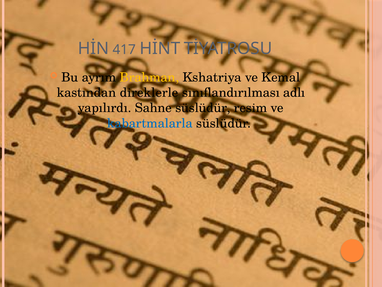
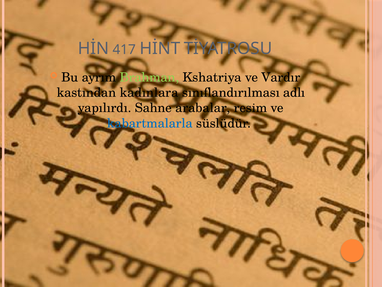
Brahman colour: yellow -> light green (149, 77)
Kemal: Kemal -> Vardır (281, 77)
direklerle: direklerle -> kadınlara (149, 93)
Sahne süslüdür: süslüdür -> arabalar (203, 108)
